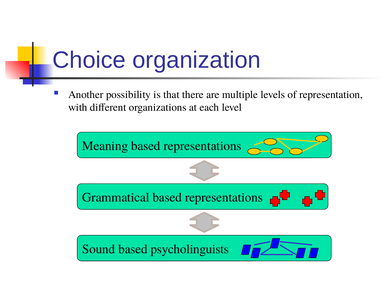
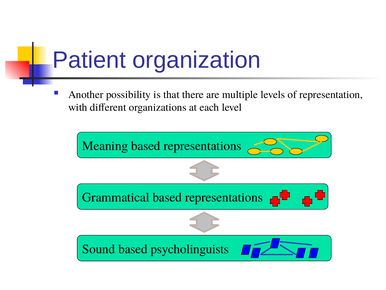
Choice: Choice -> Patient (89, 60)
